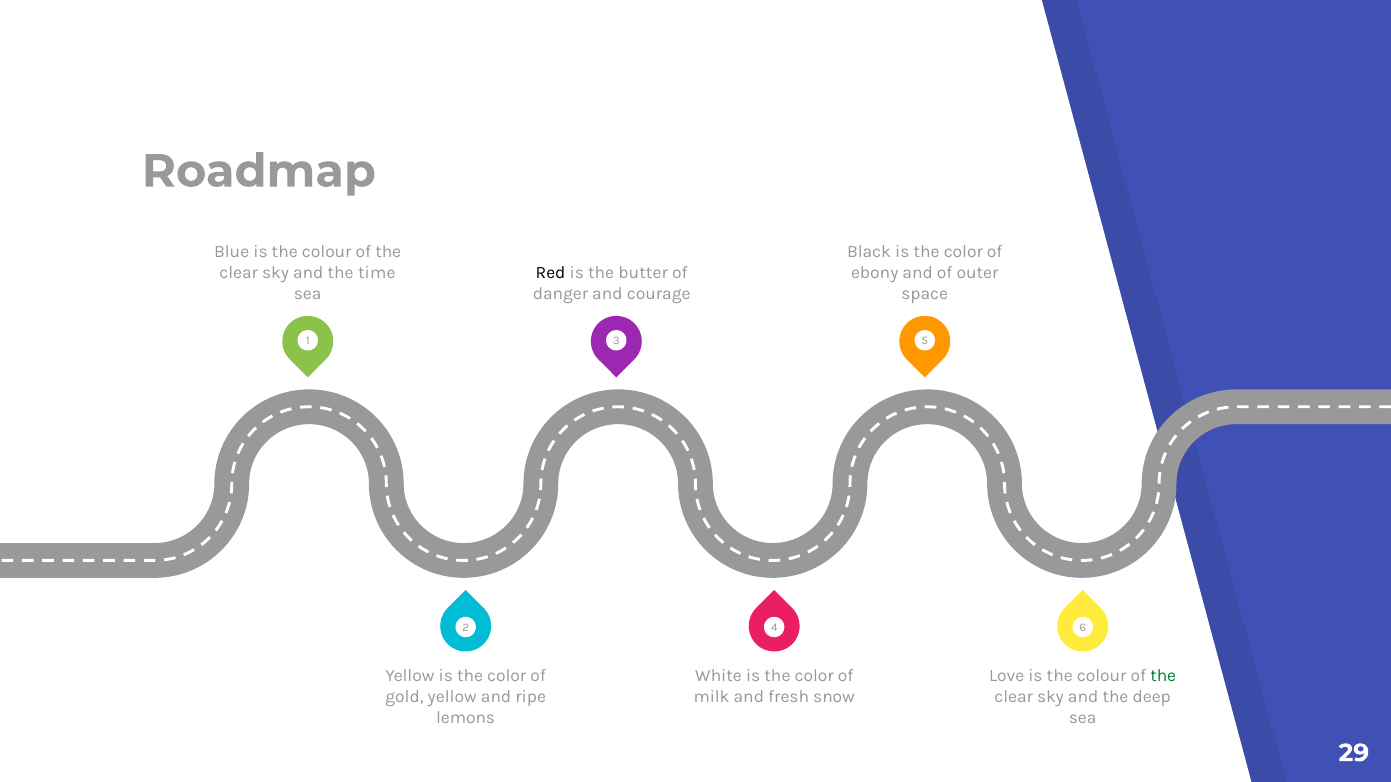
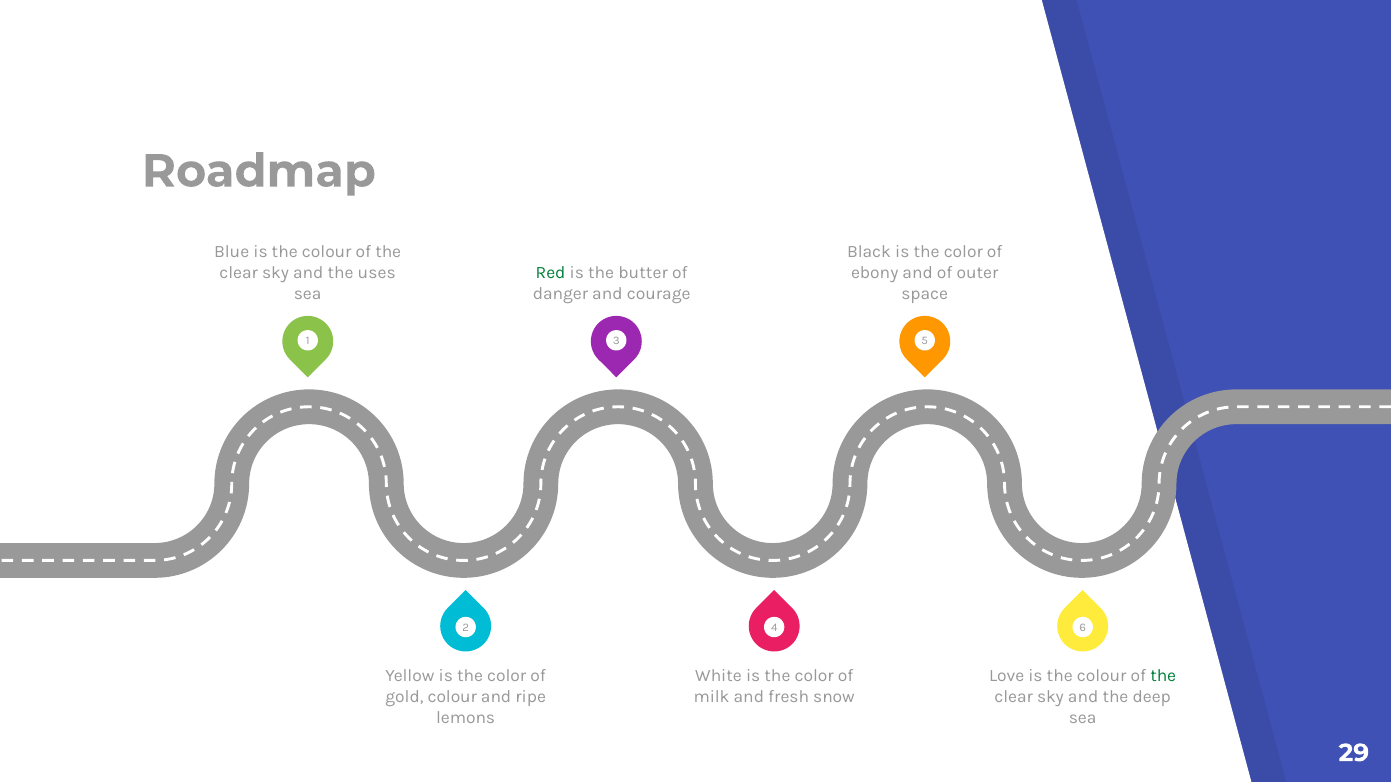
time: time -> uses (377, 273)
Red colour: black -> green (551, 273)
gold yellow: yellow -> colour (452, 697)
